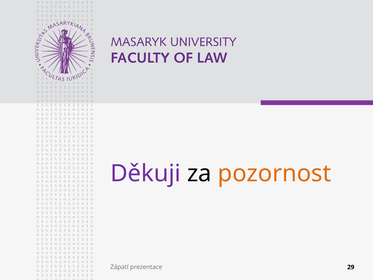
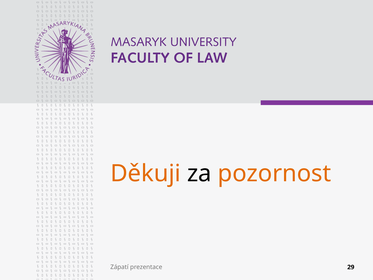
Děkuji colour: purple -> orange (146, 173)
